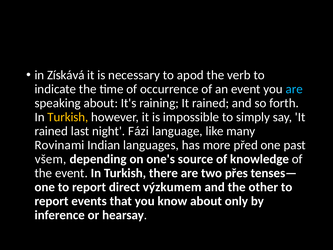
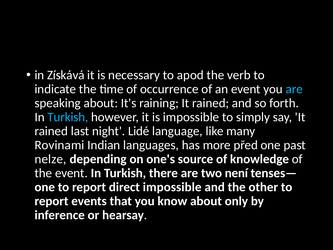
Turkish colour: yellow -> light blue (68, 117)
Fázi: Fázi -> Lidé (139, 131)
všem: všem -> nelze (51, 159)
přes: přes -> není (236, 173)
direct výzkumem: výzkumem -> impossible (172, 187)
